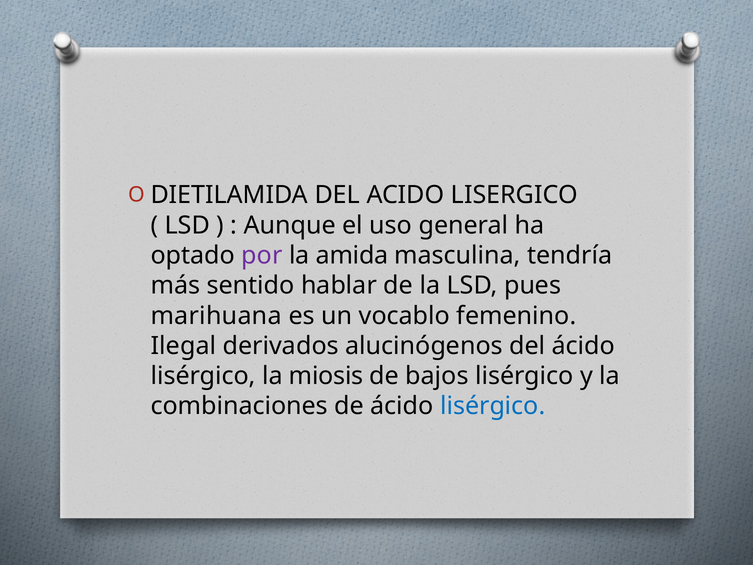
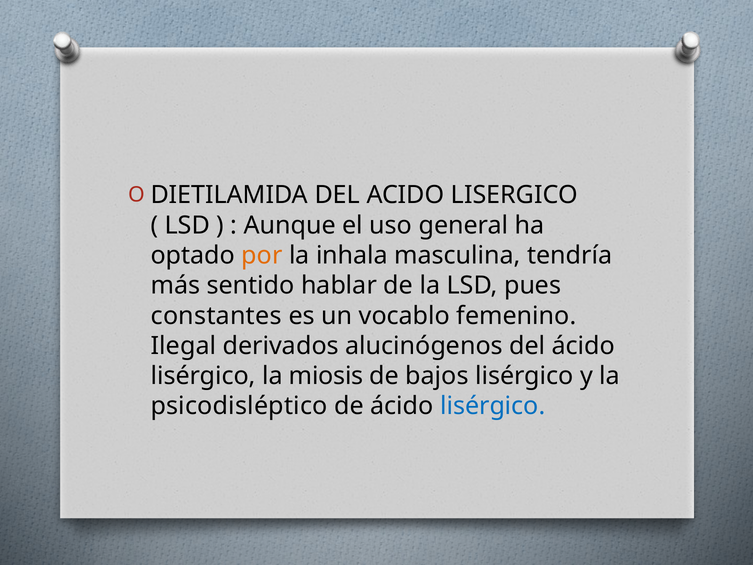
por colour: purple -> orange (262, 255)
amida: amida -> inhala (352, 255)
marihuana: marihuana -> constantes (216, 316)
combinaciones: combinaciones -> psicodisléptico (239, 406)
